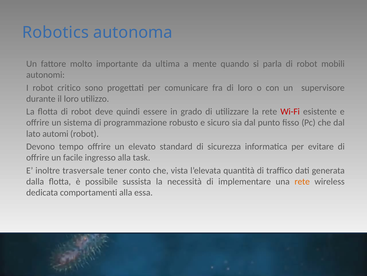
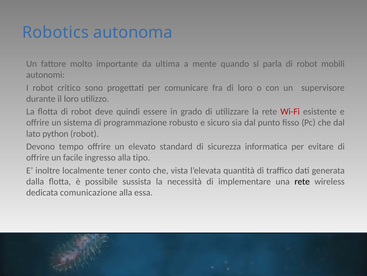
automi: automi -> python (55, 133)
task: task -> tipo (141, 157)
trasversale: trasversale -> localmente (83, 170)
rete colour: orange -> black (302, 181)
comportamenti: comportamenti -> comunicazione (89, 192)
